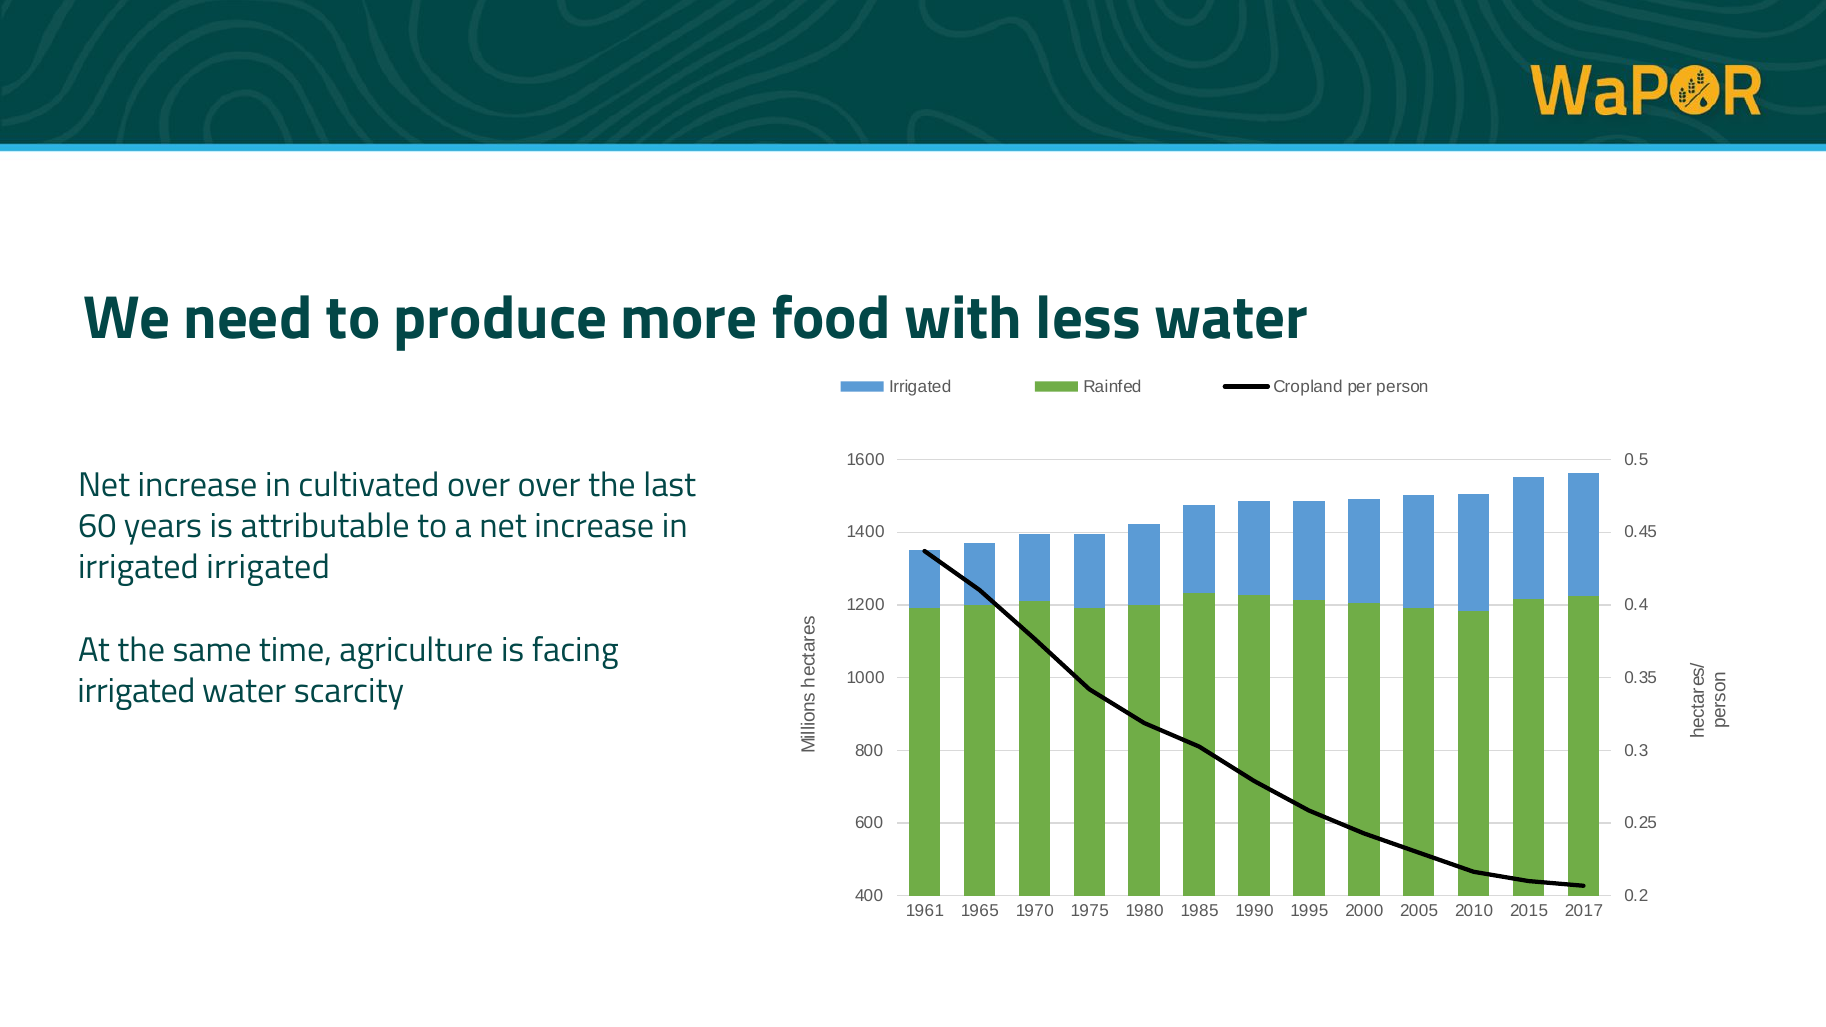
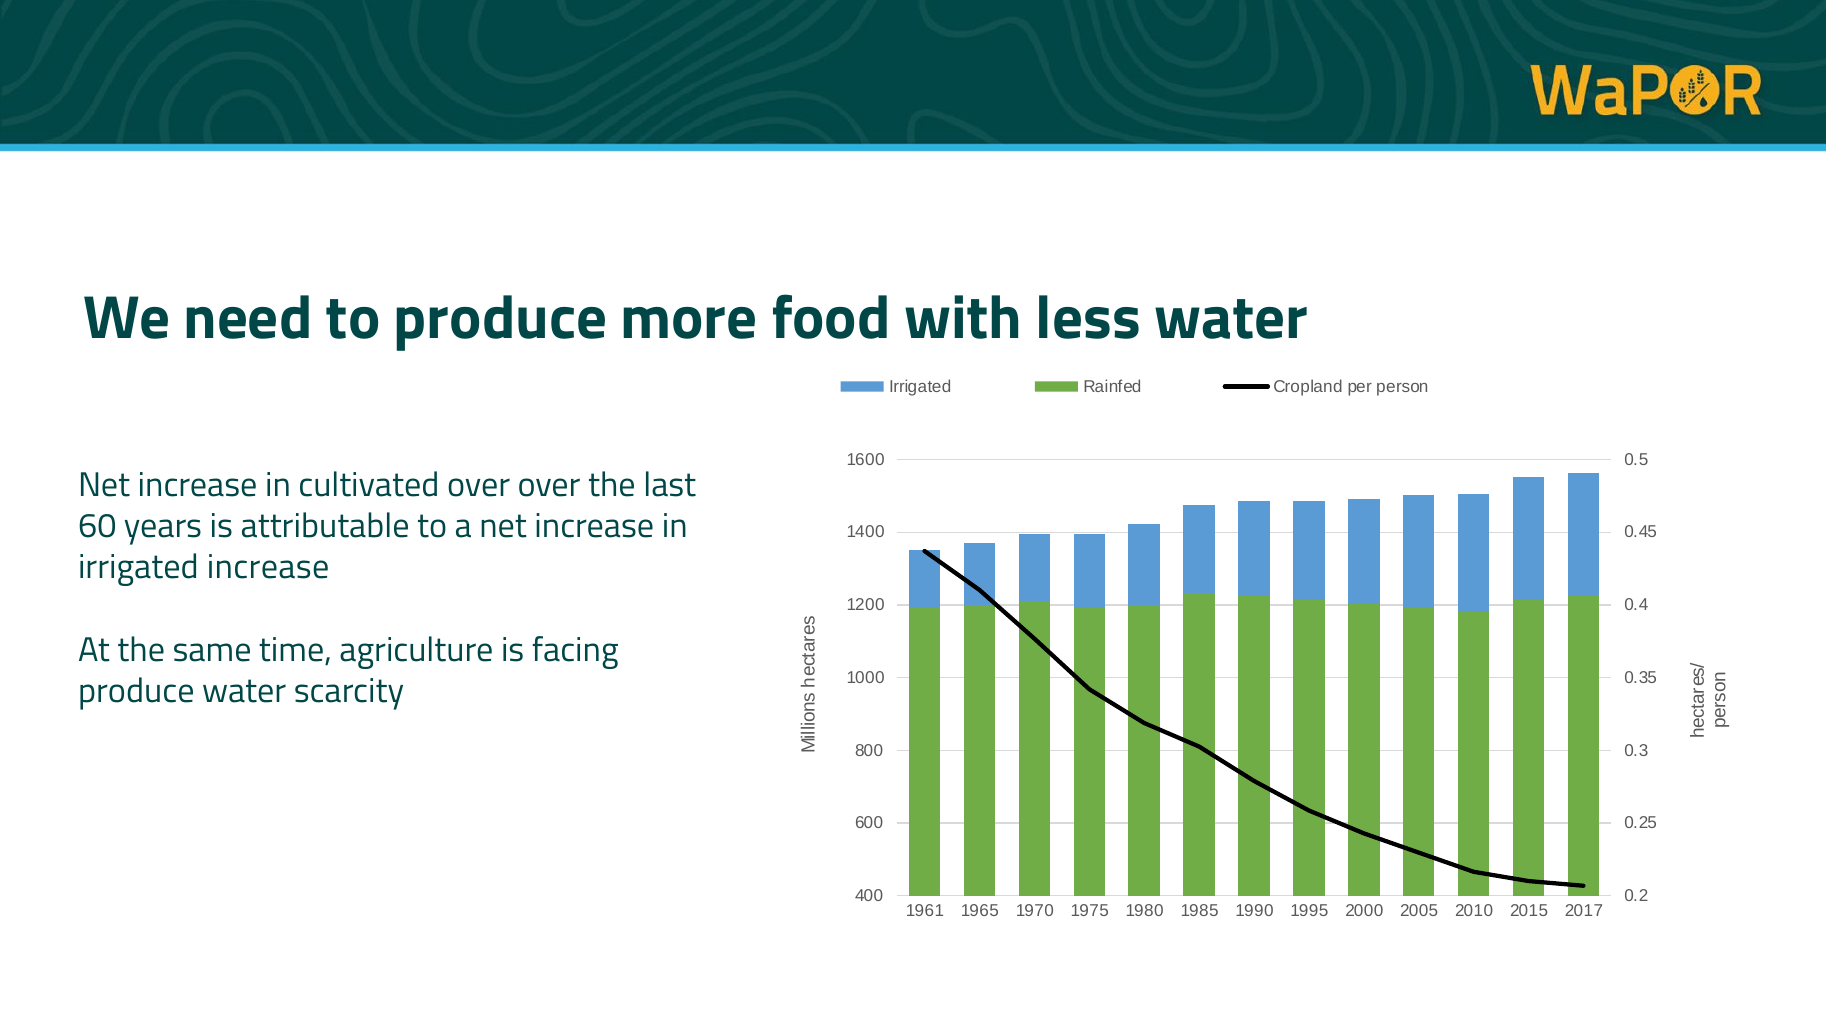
irrigated irrigated: irrigated -> increase (268, 568)
irrigated: irrigated -> produce (136, 691)
